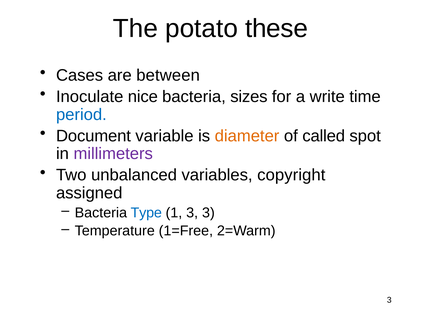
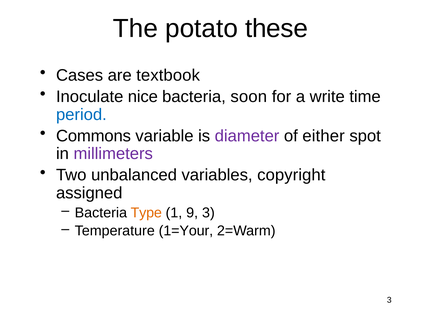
between: between -> textbook (168, 75)
sizes: sizes -> soon (249, 97)
Document: Document -> Commons (93, 136)
diameter colour: orange -> purple (247, 136)
called: called -> either (324, 136)
Type colour: blue -> orange (146, 213)
1 3: 3 -> 9 (192, 213)
1=Free: 1=Free -> 1=Your (186, 231)
